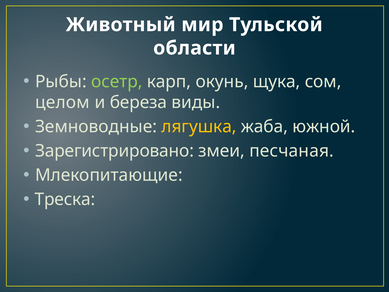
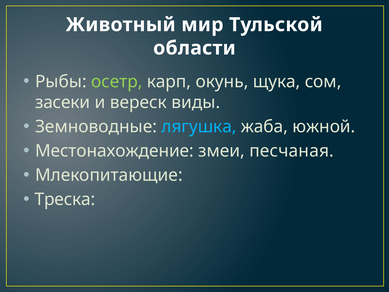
целом: целом -> засеки (63, 102)
береза: береза -> вереск (138, 102)
лягушка colour: yellow -> light blue (199, 127)
Зарегистрировано: Зарегистрировано -> Местонахождение (114, 151)
